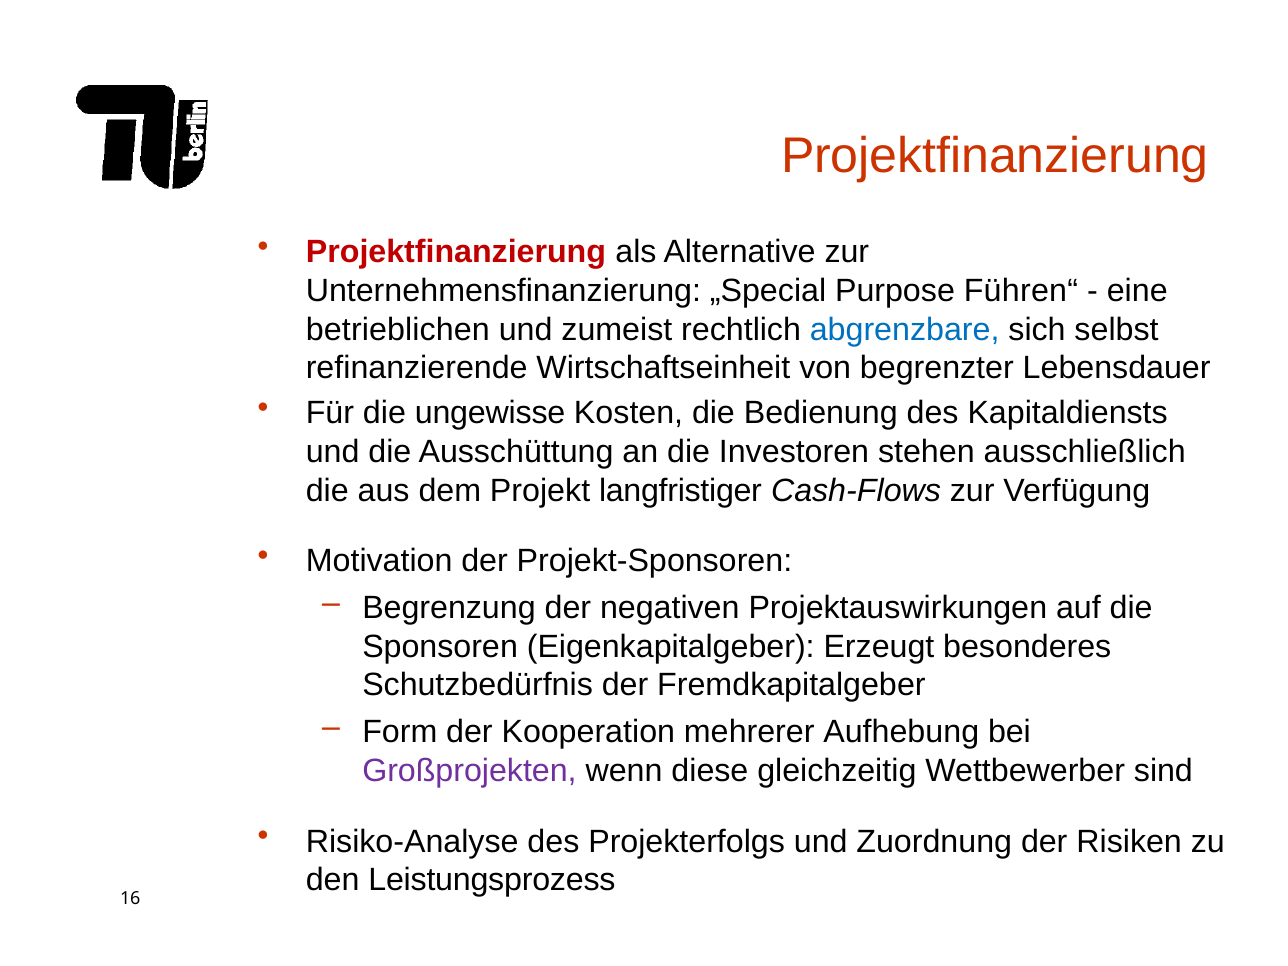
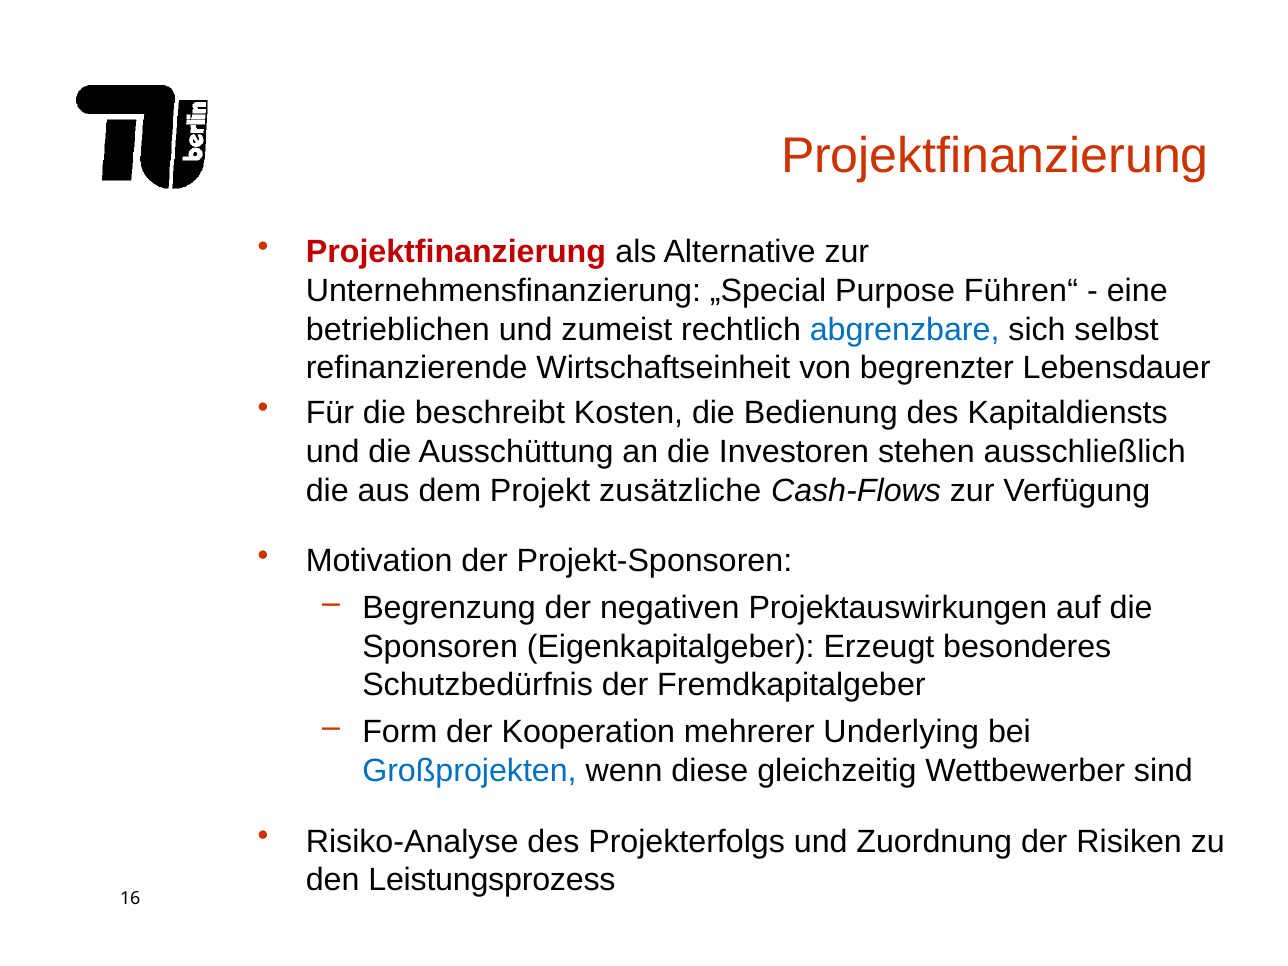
ungewisse: ungewisse -> beschreibt (490, 413)
langfristiger: langfristiger -> zusätzliche (680, 490)
Aufhebung: Aufhebung -> Underlying (901, 732)
Großprojekten colour: purple -> blue (469, 771)
